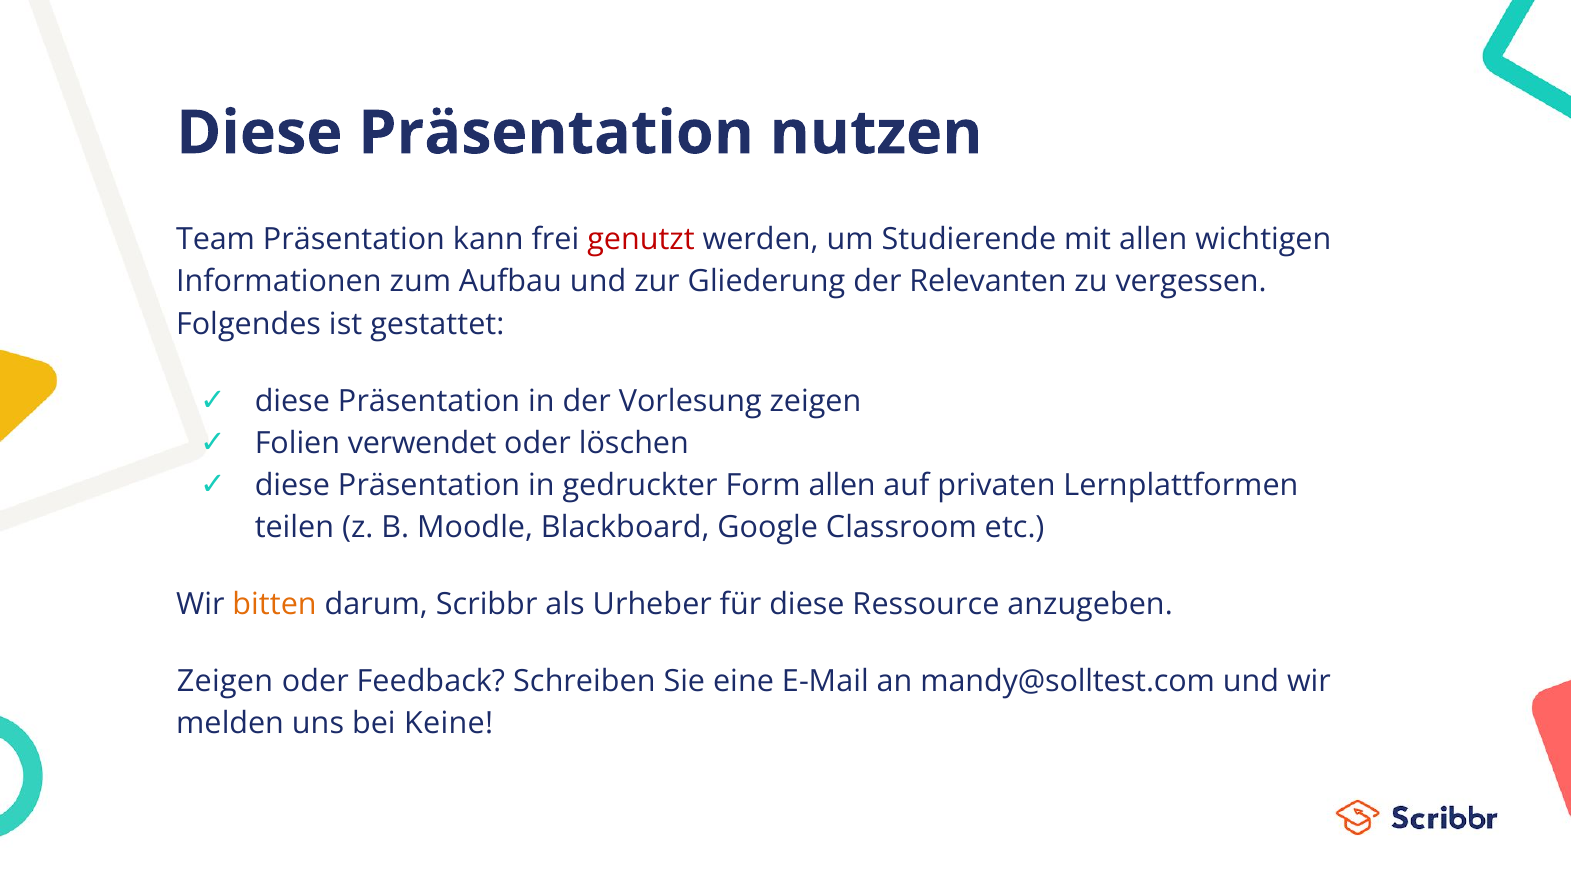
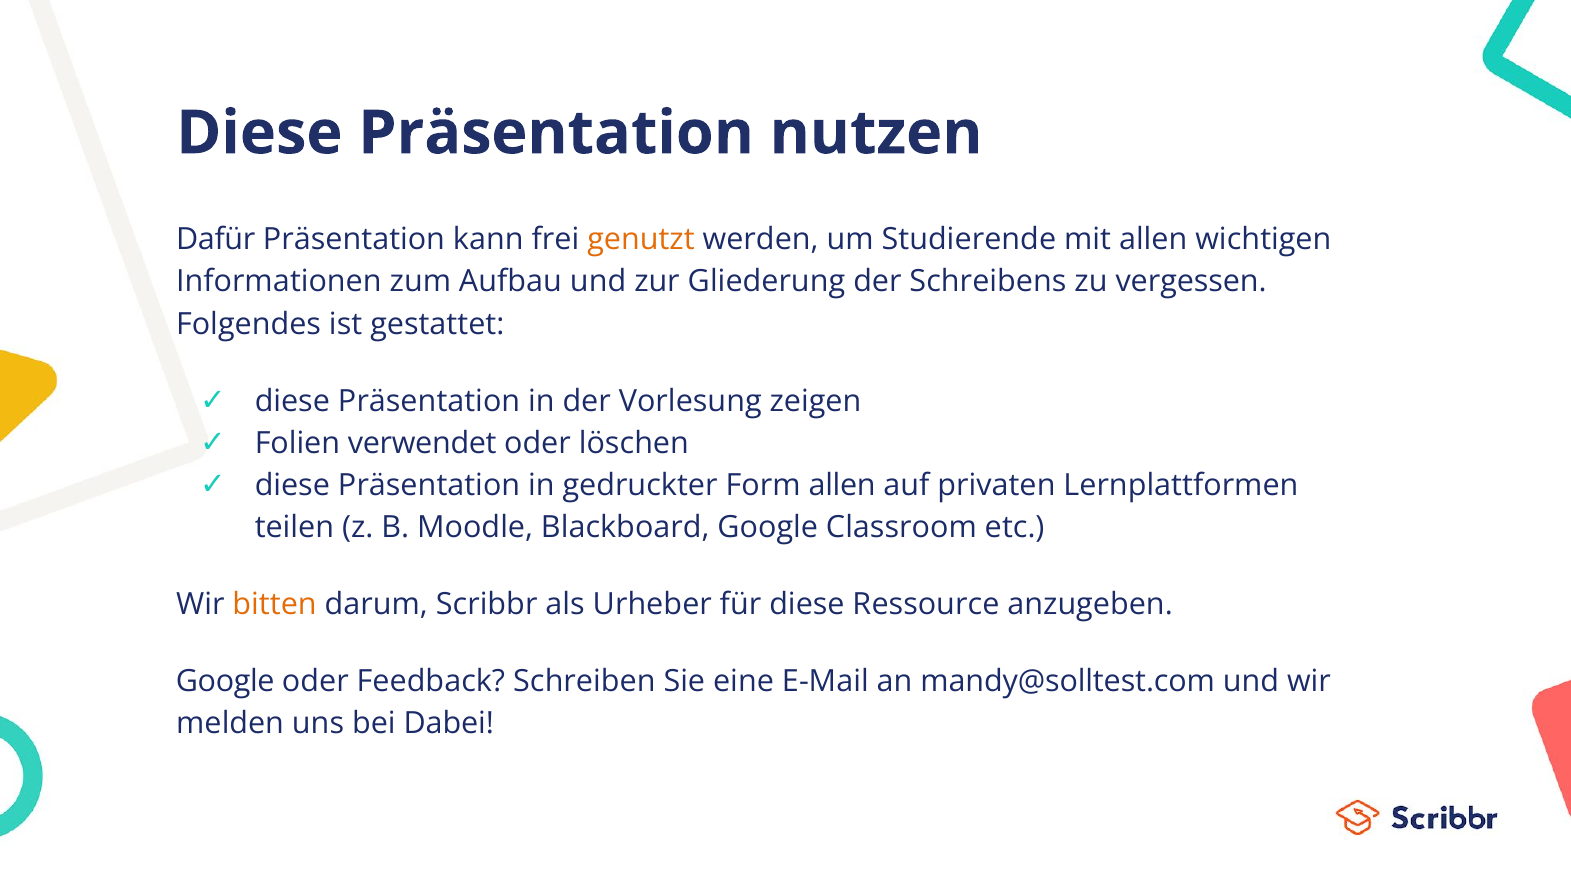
Team: Team -> Dafür (216, 240)
genutzt colour: red -> orange (641, 240)
Relevanten: Relevanten -> Schreibens (988, 282)
Zeigen: Zeigen -> Google (225, 681)
Keine: Keine -> Dabei (449, 723)
